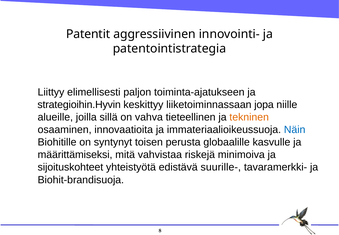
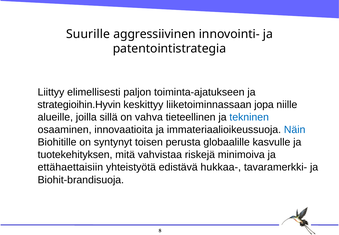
Patentit: Patentit -> Suurille (88, 34)
tekninen colour: orange -> blue (249, 117)
määrittämiseksi: määrittämiseksi -> tuotekehityksen (75, 155)
sijoituskohteet: sijoituskohteet -> ettähaettaisiin (70, 167)
suurille-: suurille- -> hukkaa- (221, 167)
